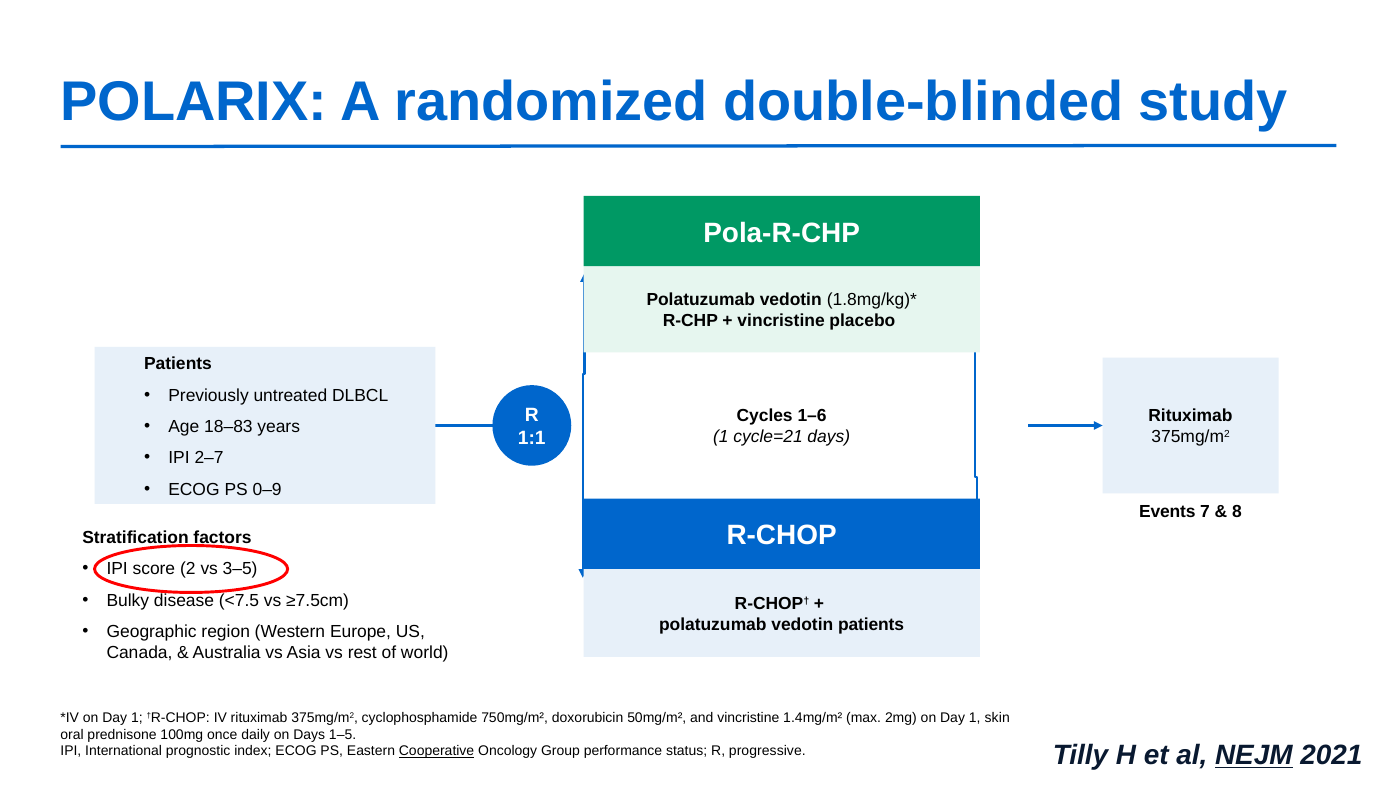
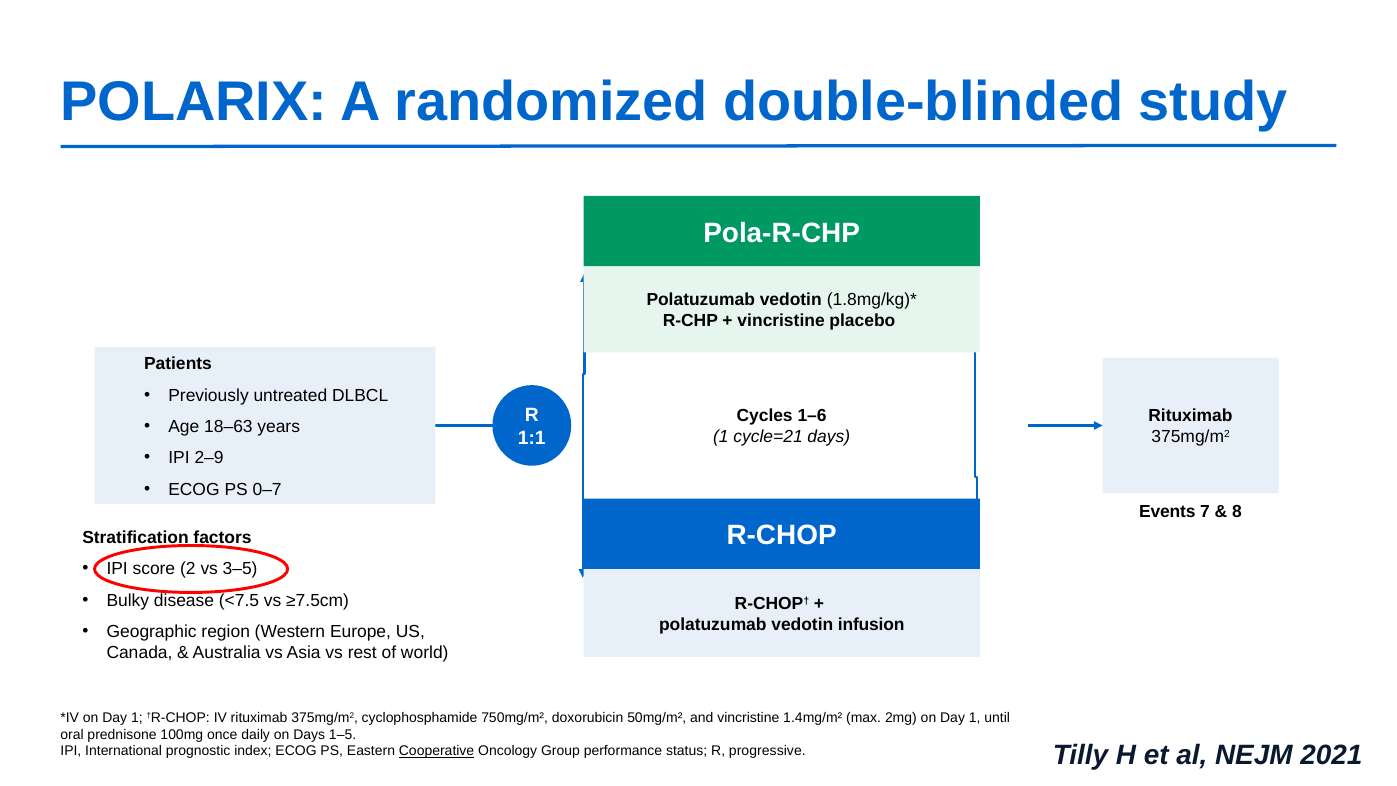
18–83: 18–83 -> 18–63 (228, 427)
2–7: 2–7 -> 2–9 (209, 458)
0–9: 0–9 -> 0–7 (267, 489)
vedotin patients: patients -> infusion (871, 624)
skin: skin -> until (997, 717)
NEJM underline: present -> none (1254, 755)
